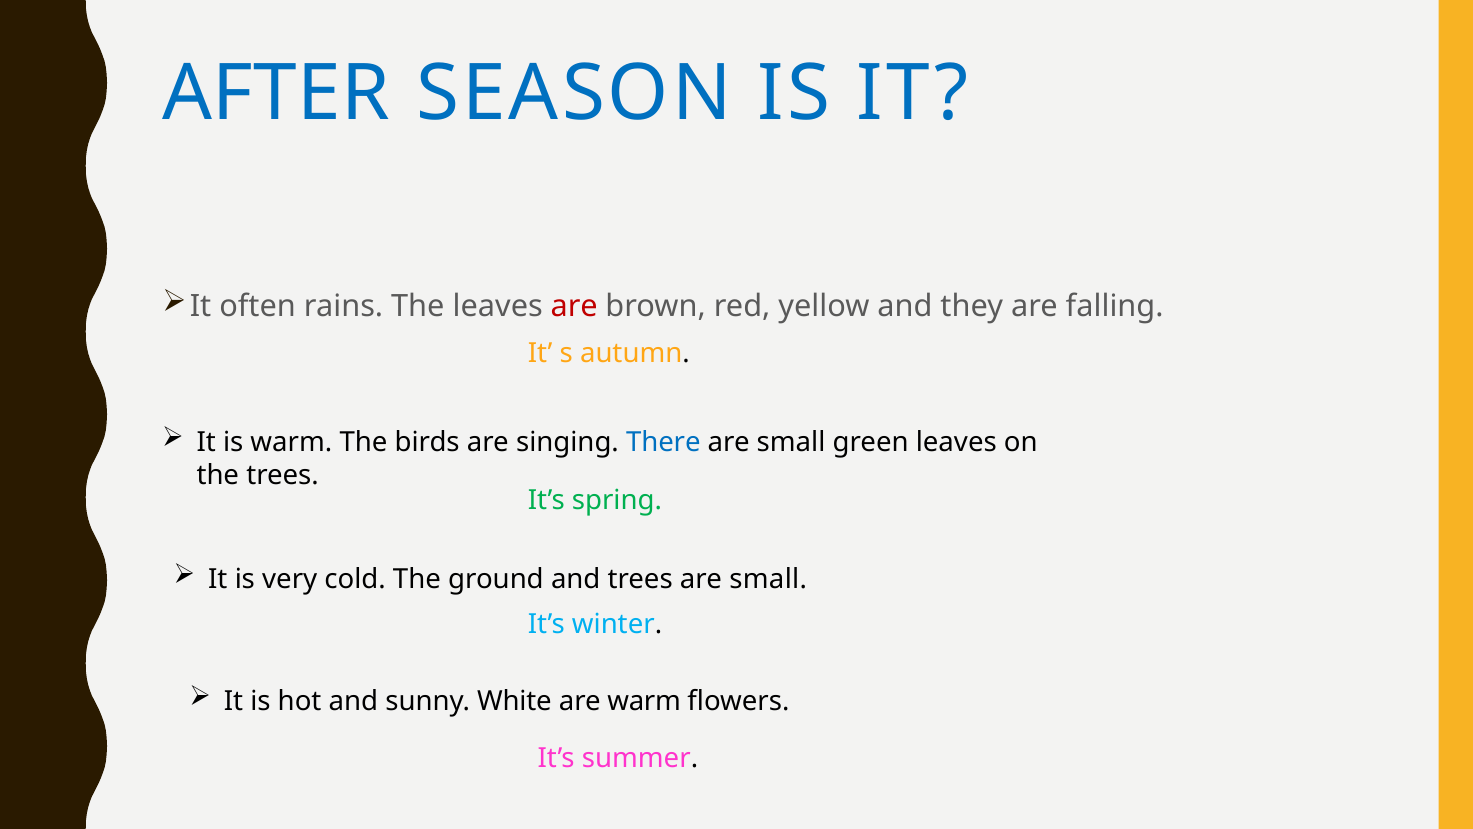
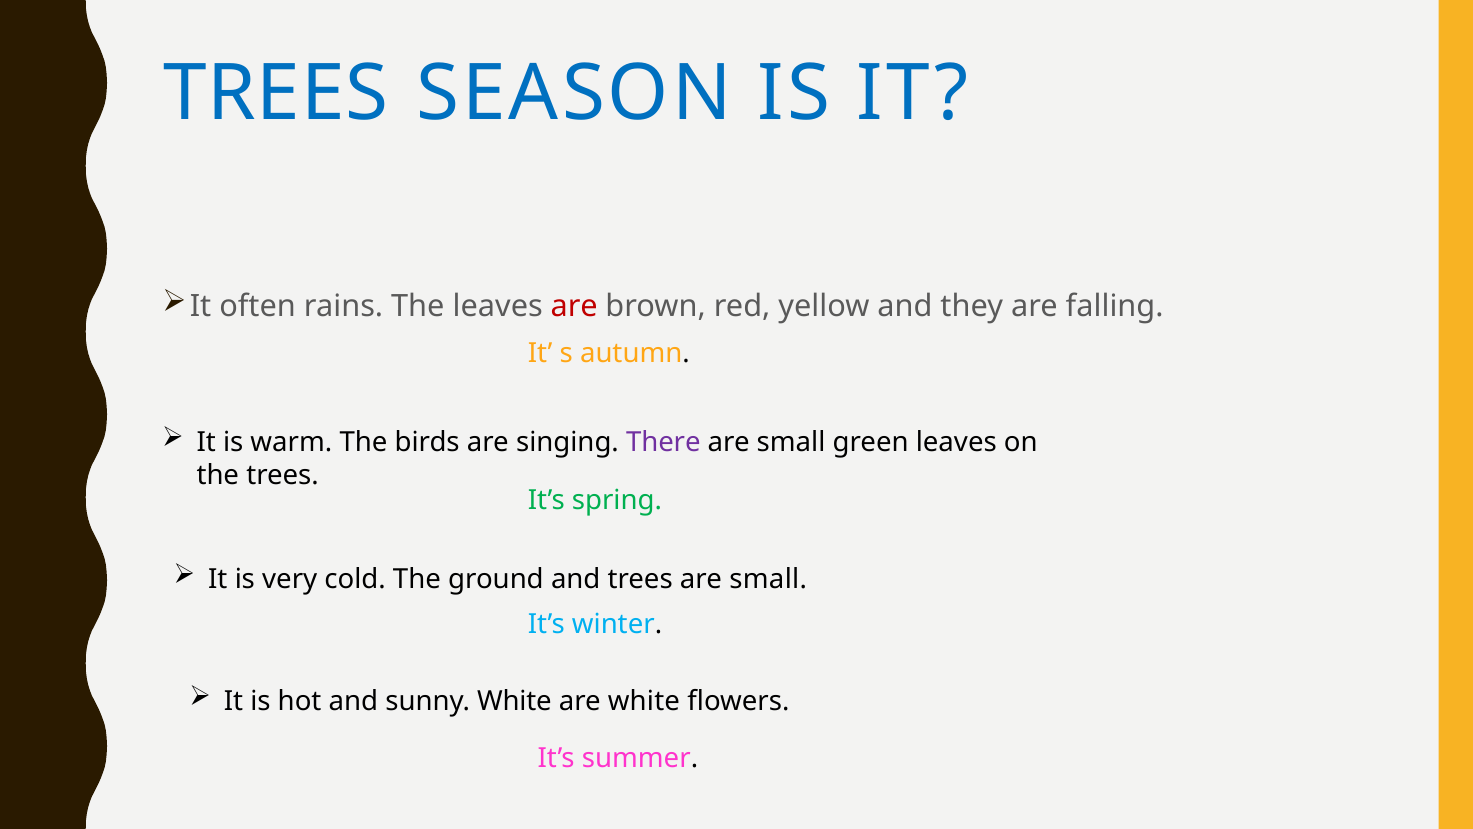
AFTER: AFTER -> TREES (276, 93)
There colour: blue -> purple (663, 442)
are warm: warm -> white (644, 701)
